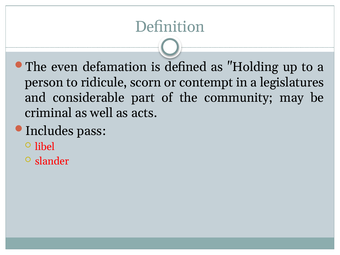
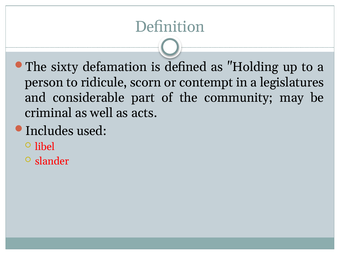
even: even -> sixty (65, 67)
pass: pass -> used (92, 131)
